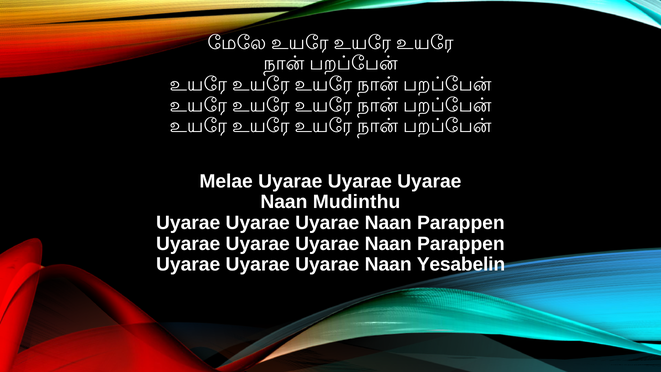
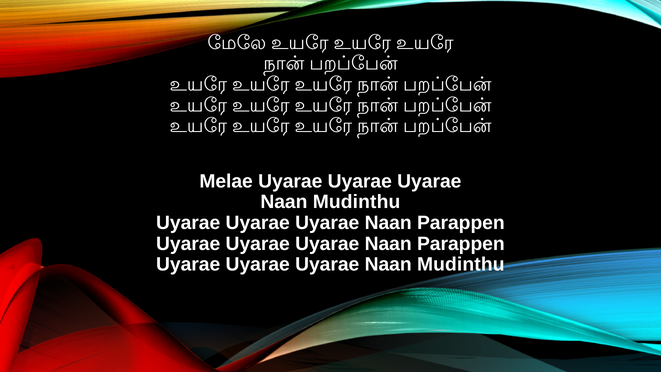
Yesabelin: Yesabelin -> Mudinthu (461, 264)
